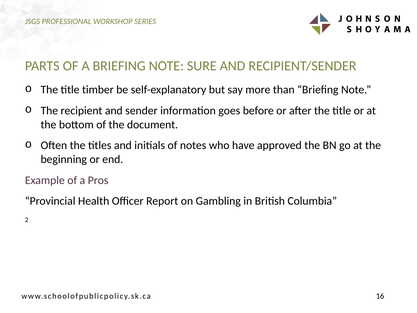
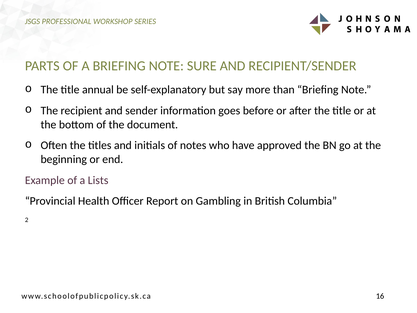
timber: timber -> annual (98, 90)
Pros: Pros -> Lists (98, 180)
